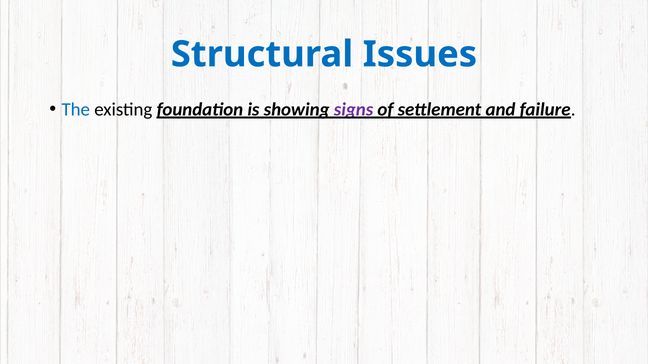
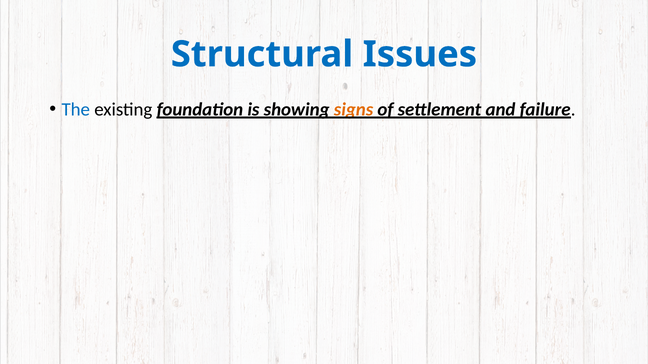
signs colour: purple -> orange (354, 110)
